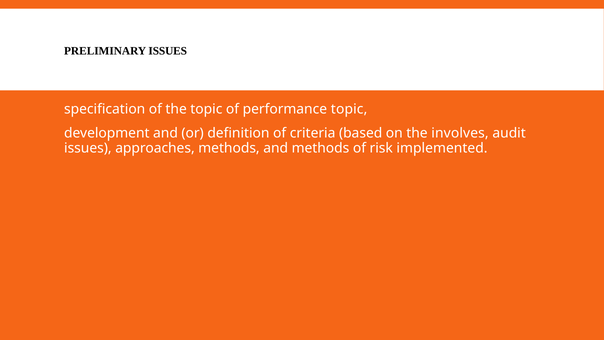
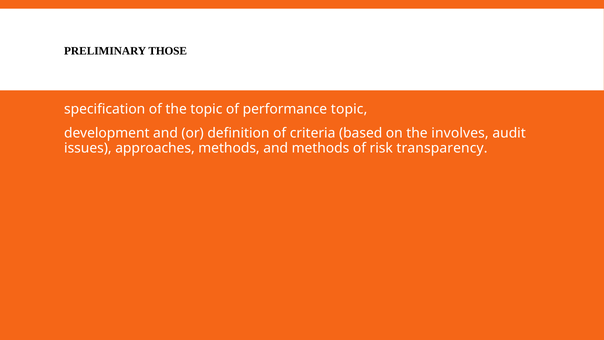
PRELIMINARY ISSUES: ISSUES -> THOSE (168, 51)
implemented: implemented -> transparency (442, 148)
